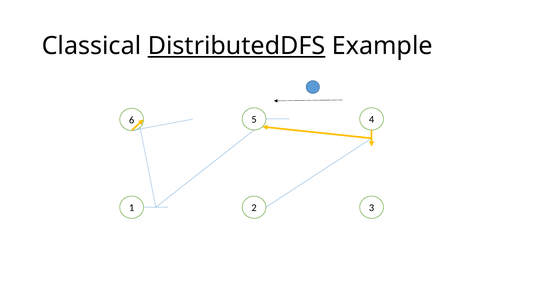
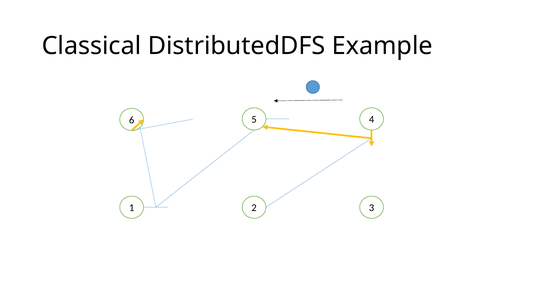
DistributedDFS underline: present -> none (237, 46)
